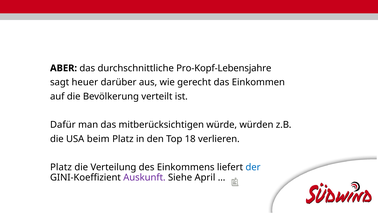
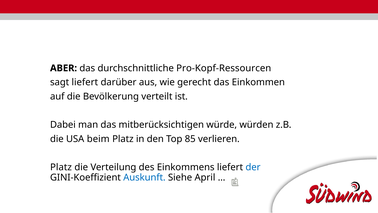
Pro-Kopf-Lebensjahre: Pro-Kopf-Lebensjahre -> Pro-Kopf-Ressourcen (224, 68)
sagt heuer: heuer -> liefert (85, 82)
Dafür: Dafür -> Dabei (63, 125)
18: 18 -> 85 (190, 139)
Auskunft colour: purple -> blue (144, 177)
